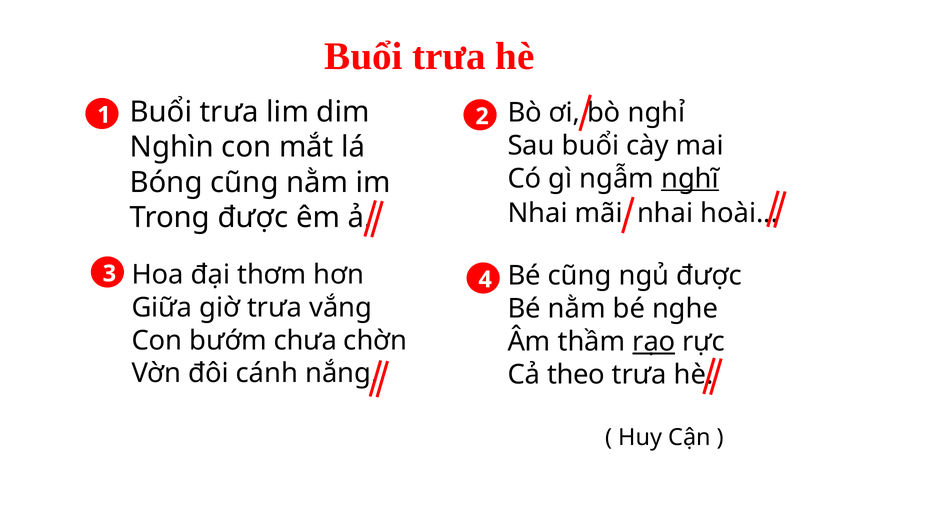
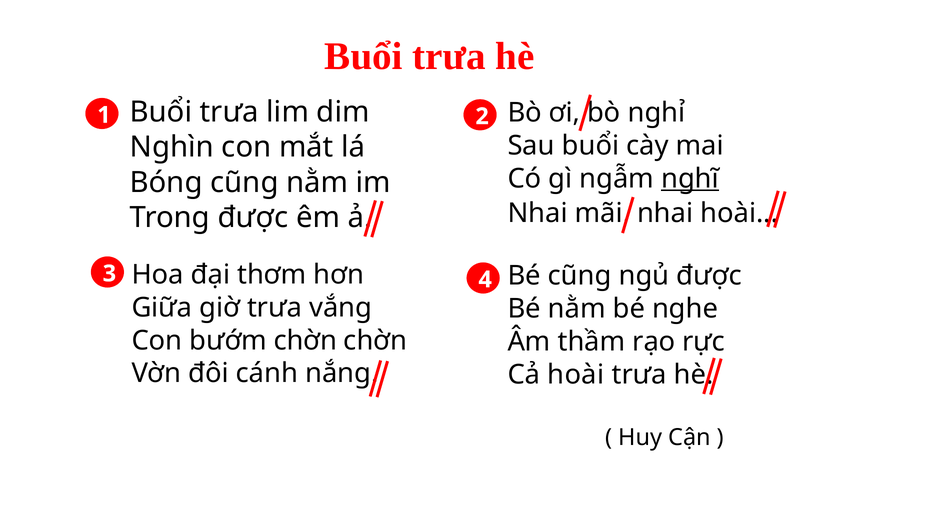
bướm chưa: chưa -> chờn (305, 341)
rạo underline: present -> none (654, 342)
Cả theo: theo -> hoài (576, 375)
